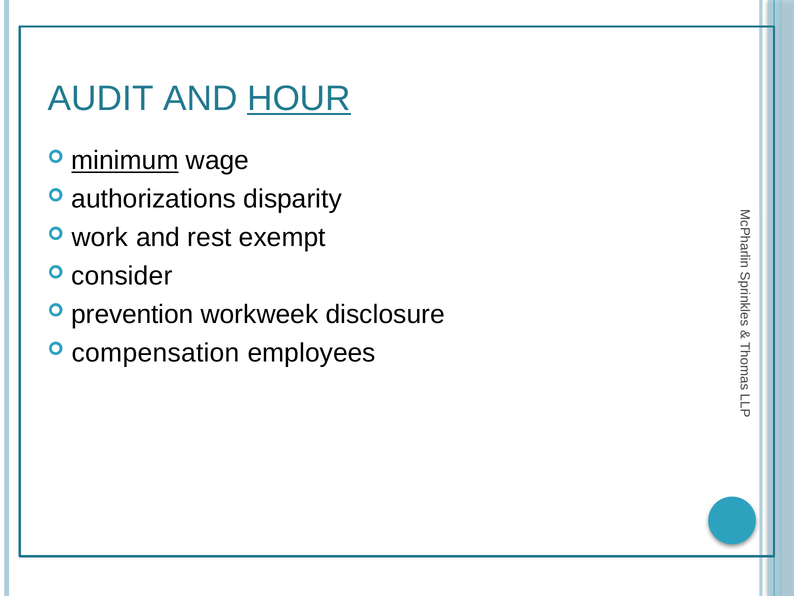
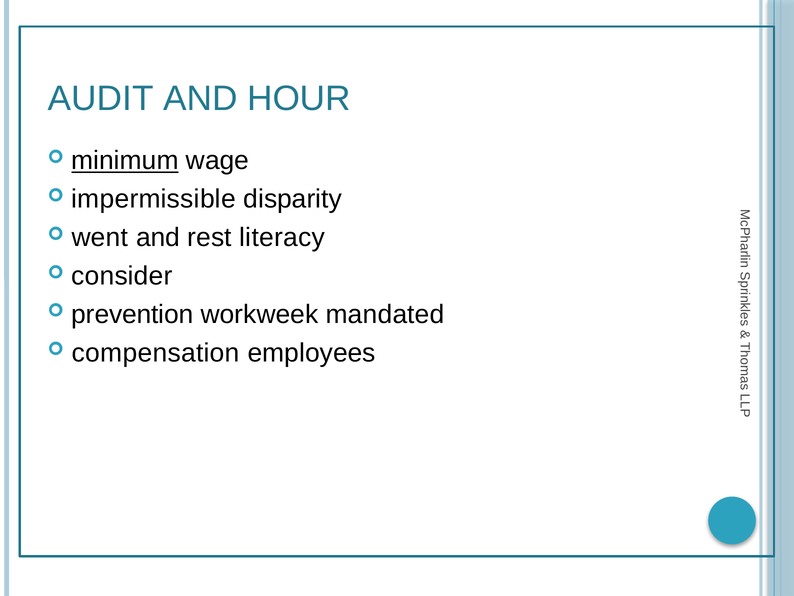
HOUR underline: present -> none (299, 99)
authorizations: authorizations -> impermissible (154, 199)
work: work -> went (100, 237)
exempt: exempt -> literacy (282, 237)
disclosure: disclosure -> mandated (385, 314)
